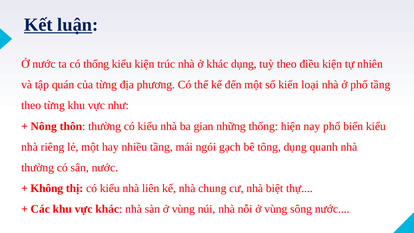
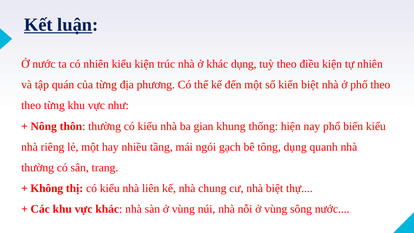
có thống: thống -> nhiên (96, 64)
kiến loại: loại -> biệt (310, 85)
phố tầng: tầng -> theo (380, 85)
những: những -> khung (231, 126)
sân nước: nước -> trang (105, 168)
